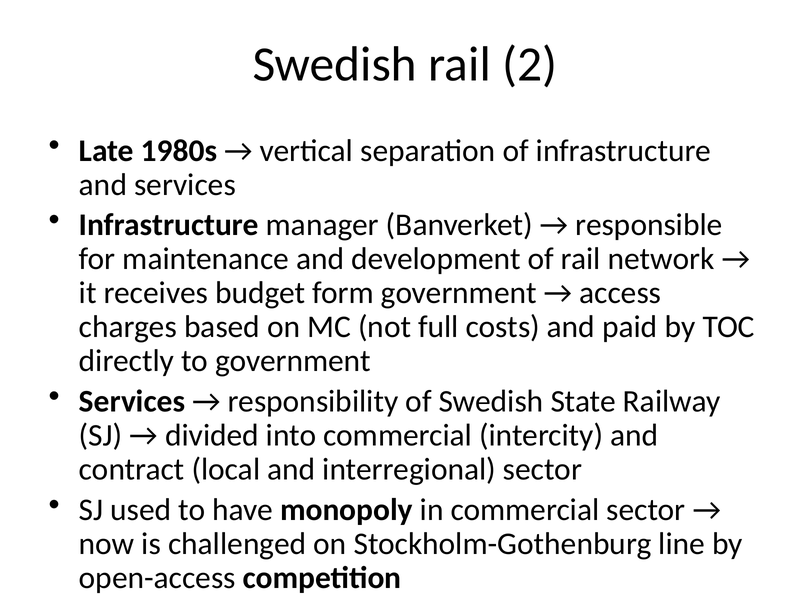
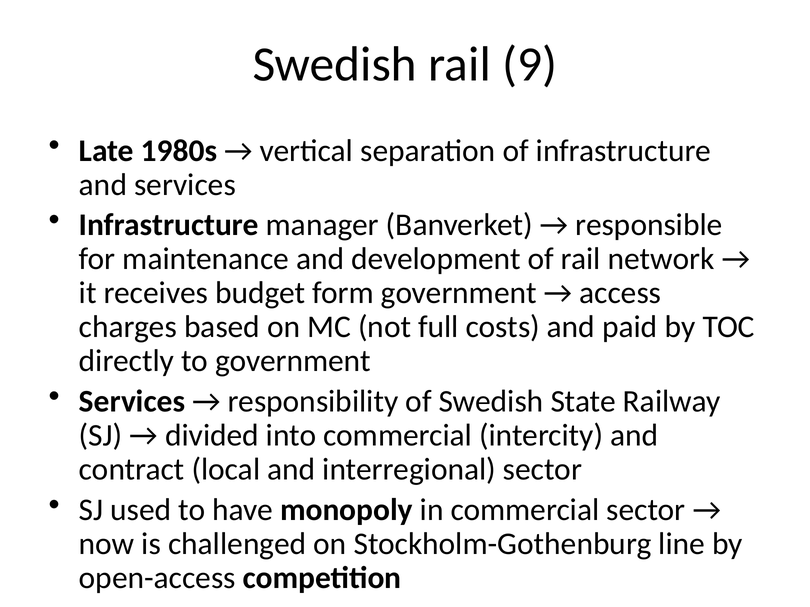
2: 2 -> 9 (530, 64)
